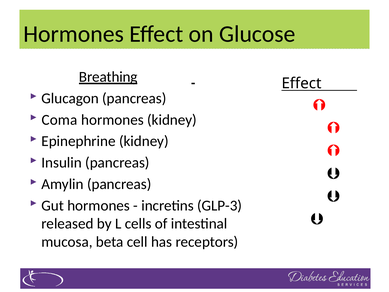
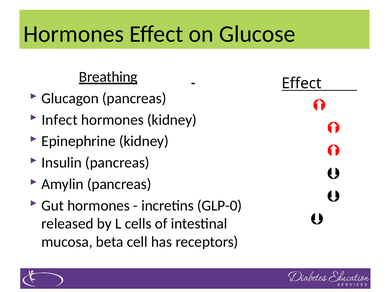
Coma: Coma -> Infect (60, 120)
GLP-3: GLP-3 -> GLP-0 (220, 205)
